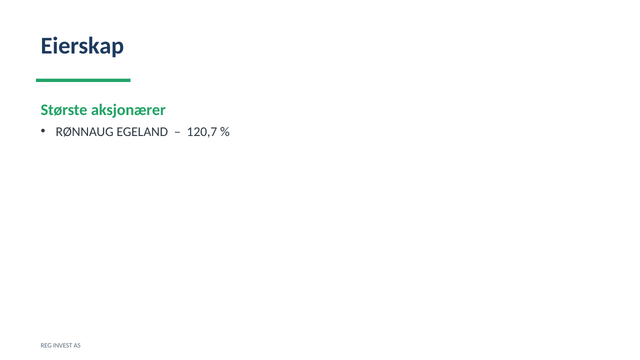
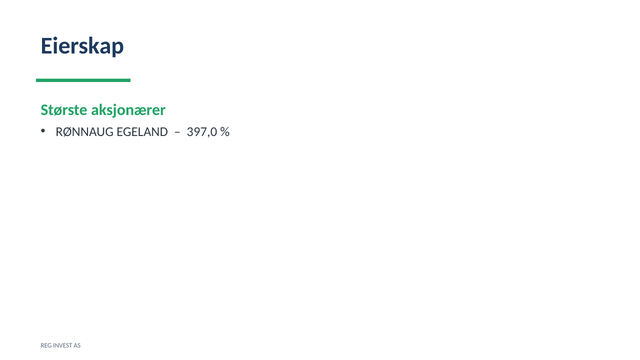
120,7: 120,7 -> 397,0 (202, 132)
